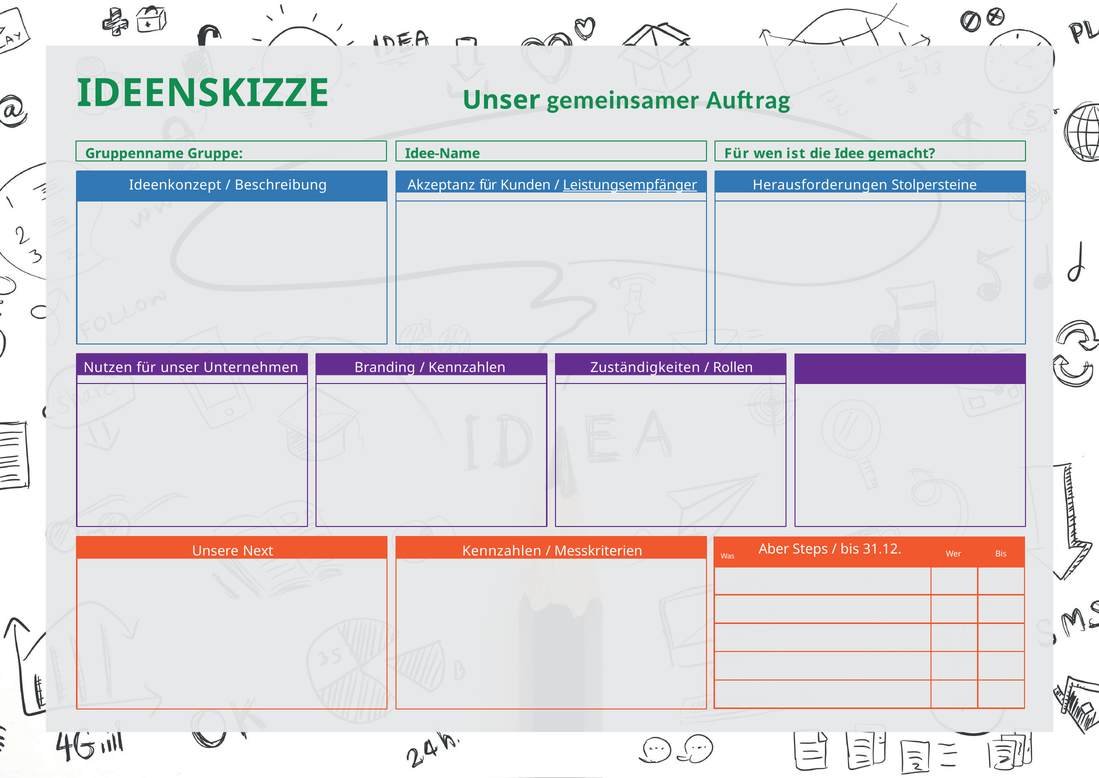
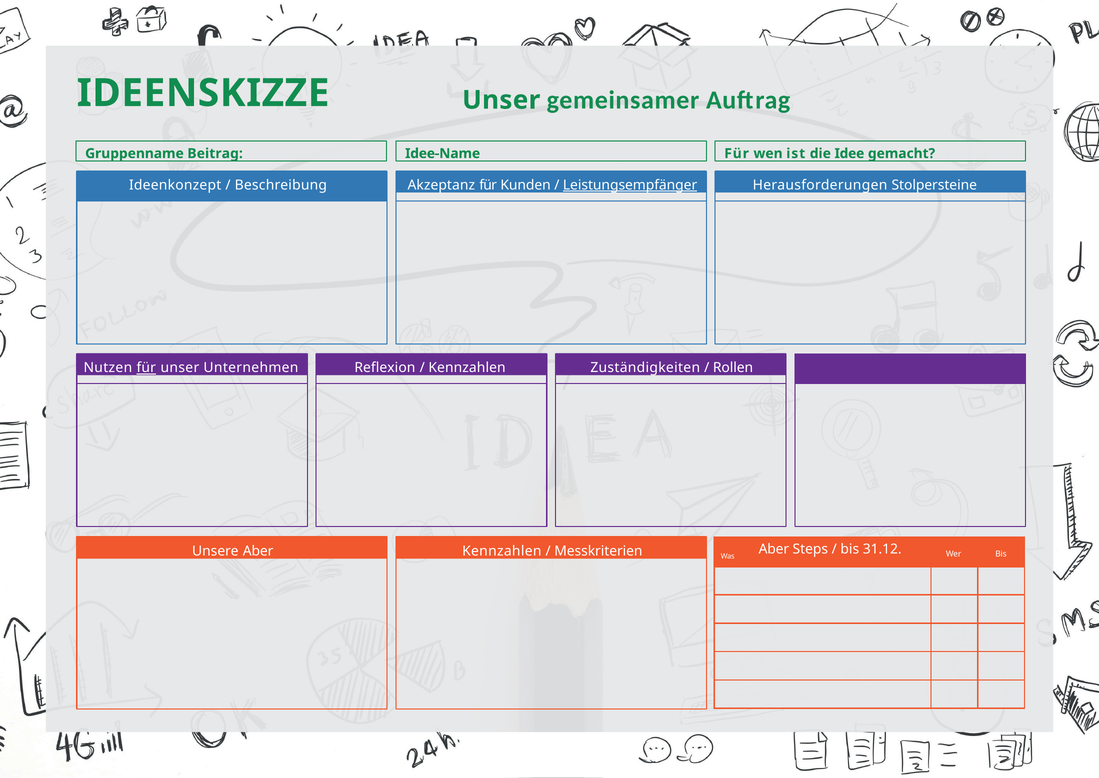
Gruppe: Gruppe -> Beitrag (215, 153)
für underline: none -> present (146, 368)
Branding: Branding -> Reflexion (385, 368)
Unsere Next: Next -> Aber (258, 551)
